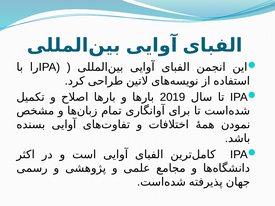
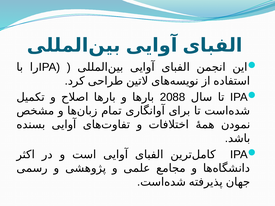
2019: 2019 -> 2088 (173, 97)
